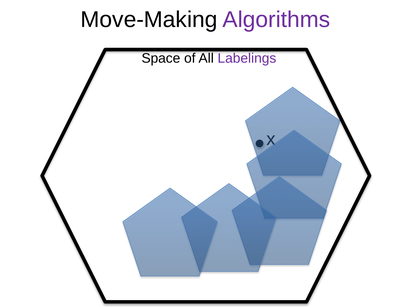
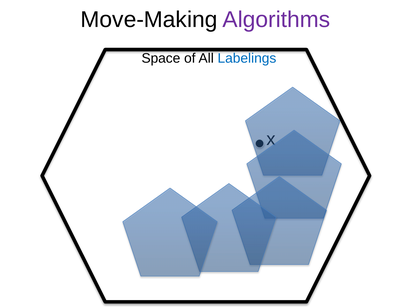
Labelings colour: purple -> blue (247, 58)
